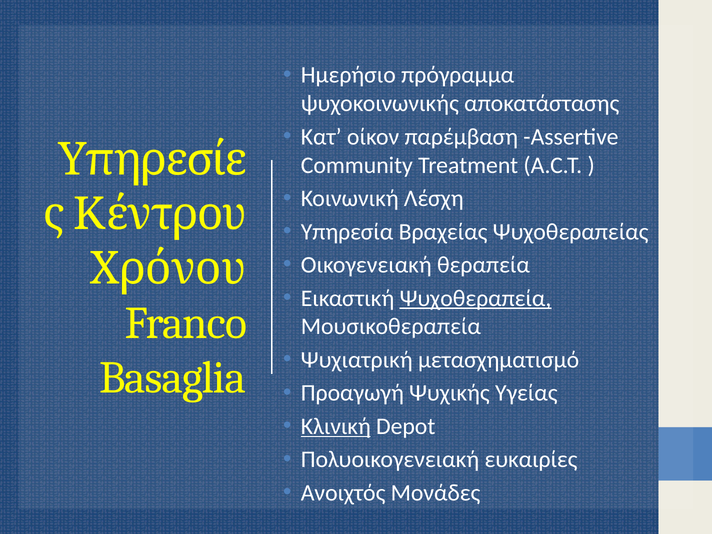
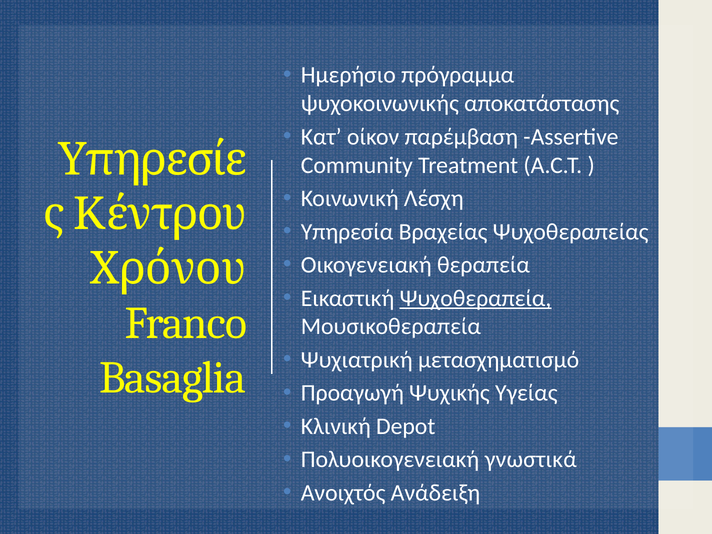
Κλινική underline: present -> none (336, 426)
ευκαιρίες: ευκαιρίες -> γνωστικά (531, 460)
Μονάδες: Μονάδες -> Ανάδειξη (435, 493)
